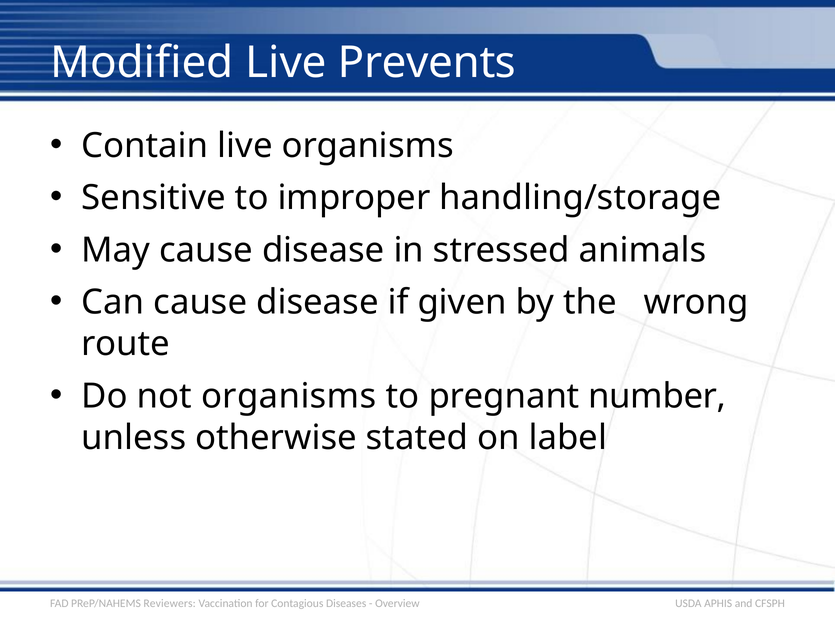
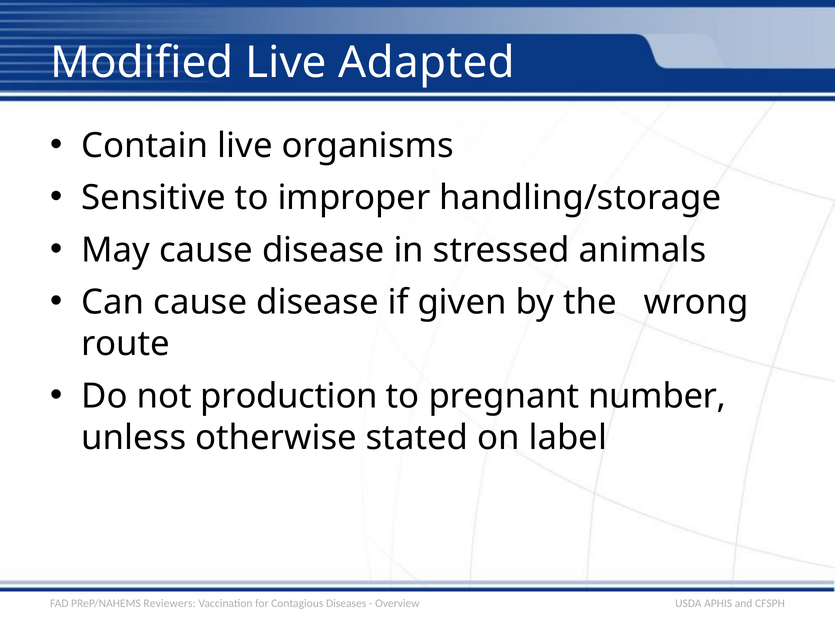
Prevents: Prevents -> Adapted (427, 63)
not organisms: organisms -> production (289, 396)
